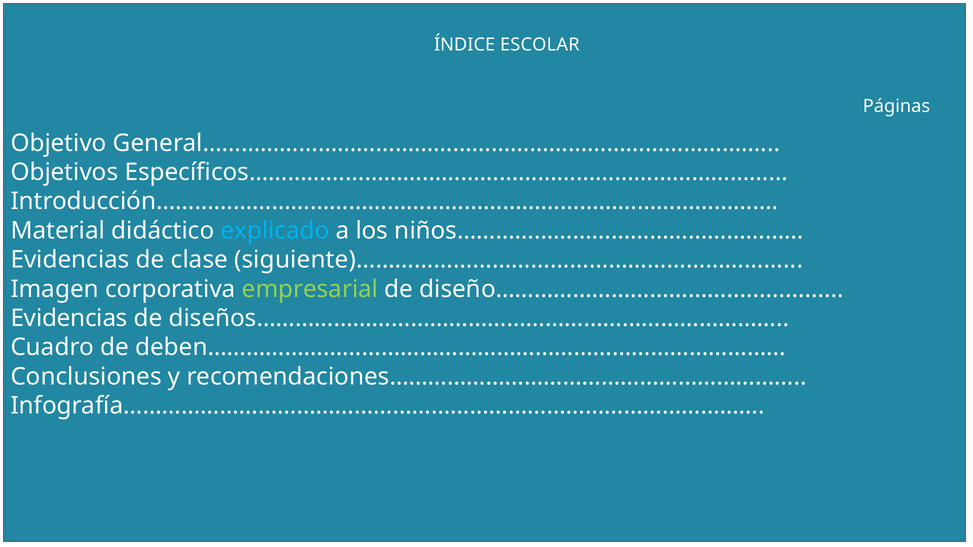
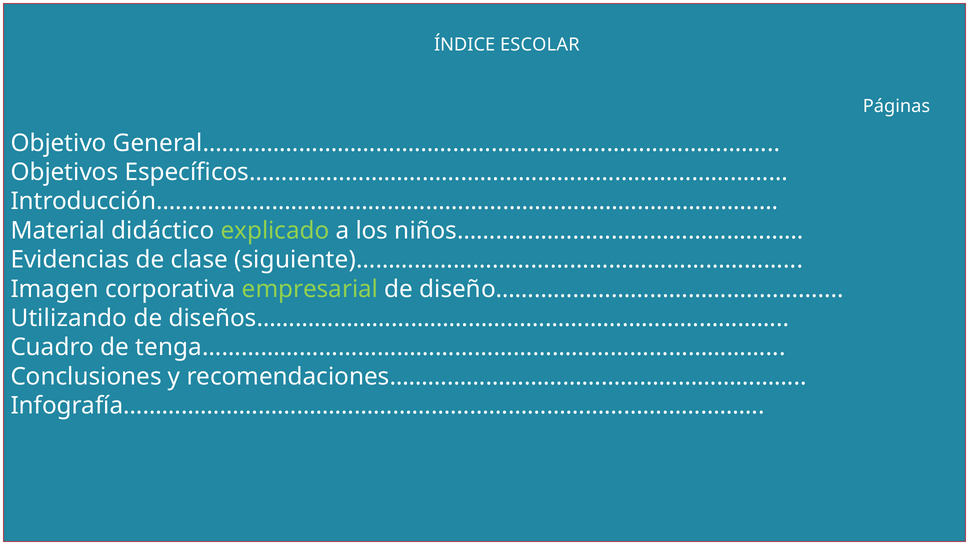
explicado colour: light blue -> light green (275, 231)
Evidencias: Evidencias -> Utilizando (69, 318)
deben……………………………………………………………………………: deben…………………………………………………………………………… -> tenga…………………………………………………………………………… (460, 348)
